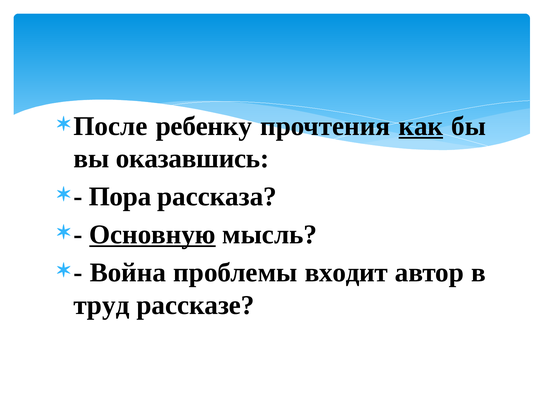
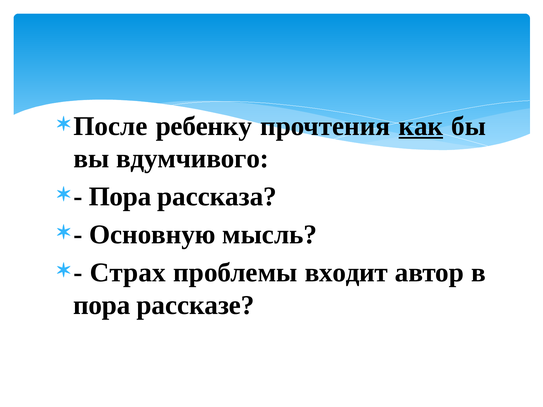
оказавшись: оказавшись -> вдумчивого (192, 159)
Основную underline: present -> none (152, 235)
Война: Война -> Страх (128, 273)
труд: труд -> пора (102, 305)
